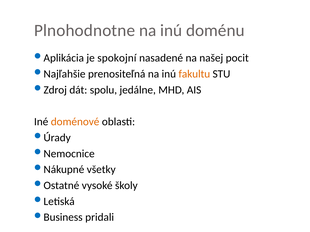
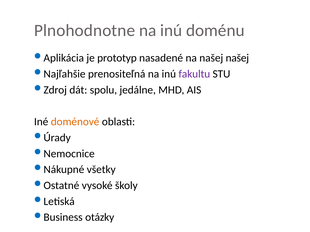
spokojní: spokojní -> prototyp (117, 58)
našej pocit: pocit -> našej (237, 58)
fakultu colour: orange -> purple (194, 74)
pridali: pridali -> otázky (100, 218)
